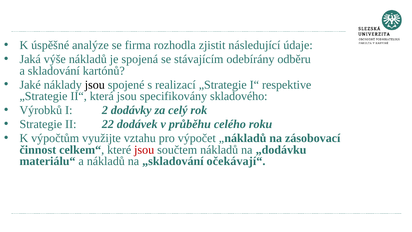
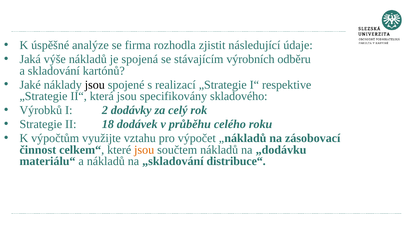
odebírány: odebírány -> výrobních (250, 59)
22: 22 -> 18 (108, 124)
jsou colour: red -> orange (144, 150)
očekávají“: očekávají“ -> distribuce“ (236, 161)
